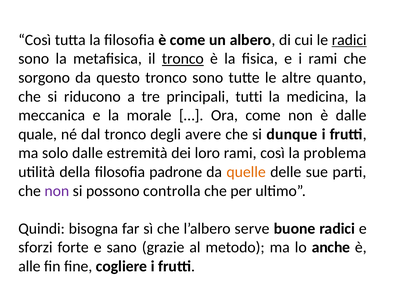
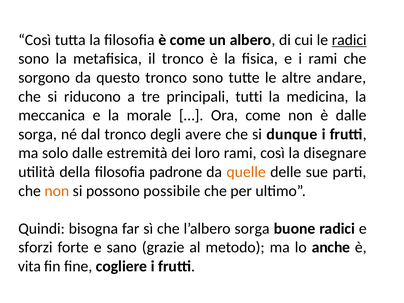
tronco underline: present -> none (183, 59)
quanto: quanto -> andare (341, 78)
quale: quale -> sorga (38, 134)
problema: problema -> disegnare (335, 153)
non colour: purple -> orange (57, 191)
controlla: controlla -> possibile (172, 191)
l’albero serve: serve -> sorga (252, 229)
alle: alle -> vita (29, 266)
